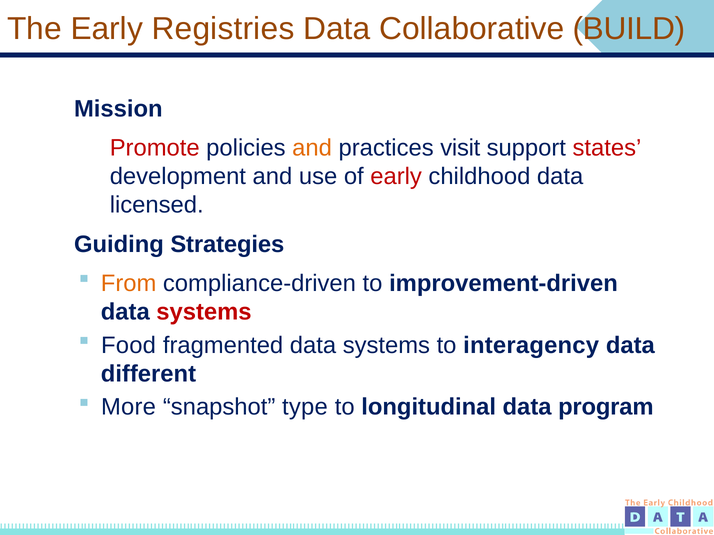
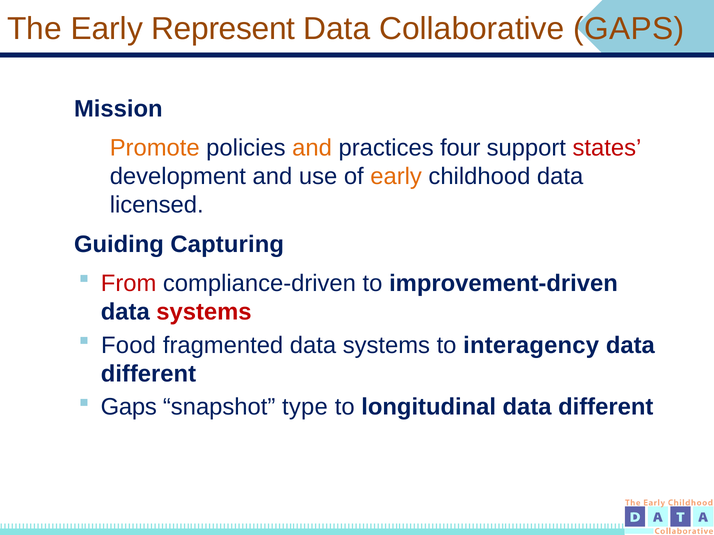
Registries: Registries -> Represent (223, 29)
Collaborative BUILD: BUILD -> GAPS (629, 29)
Promote colour: red -> orange (155, 148)
visit: visit -> four (460, 148)
early colour: red -> orange (396, 177)
Strategies: Strategies -> Capturing (227, 244)
From colour: orange -> red (129, 284)
More: More -> Gaps (129, 407)
longitudinal data program: program -> different (606, 407)
